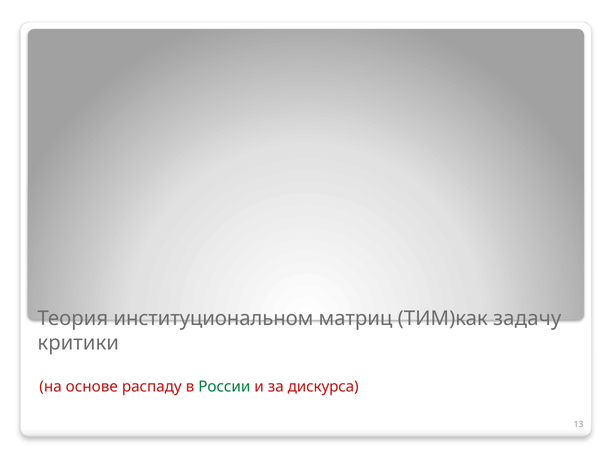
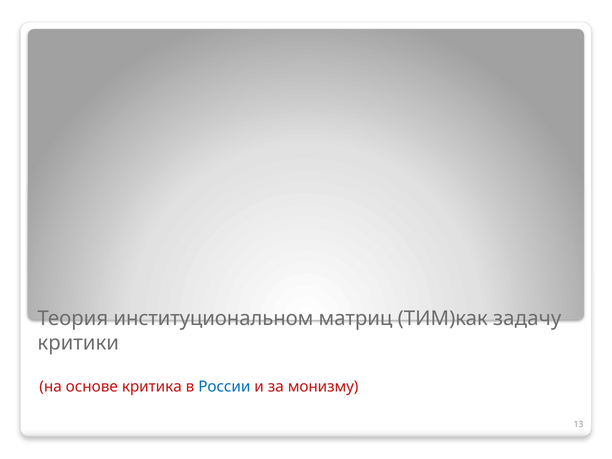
распаду: распаду -> критика (152, 387)
России colour: green -> blue (224, 387)
дискурса: дискурса -> монизму (323, 387)
